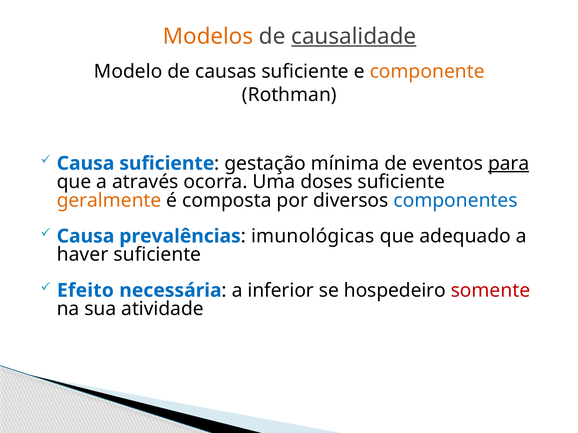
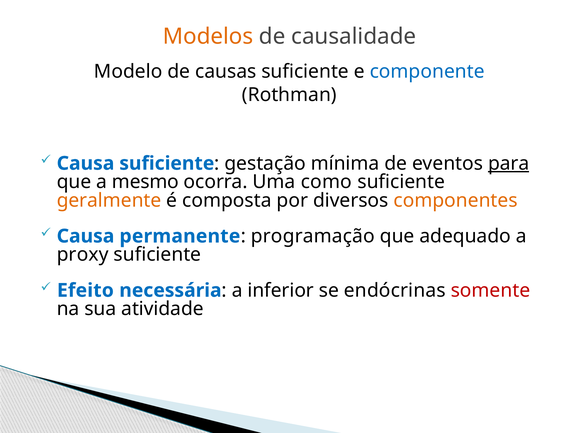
causalidade underline: present -> none (354, 36)
componente colour: orange -> blue (427, 72)
através: através -> mesmo (145, 182)
doses: doses -> como (326, 182)
componentes colour: blue -> orange (456, 201)
prevalências: prevalências -> permanente (180, 236)
imunológicas: imunológicas -> programação (313, 236)
haver: haver -> proxy (83, 255)
hospedeiro: hospedeiro -> endócrinas (395, 291)
